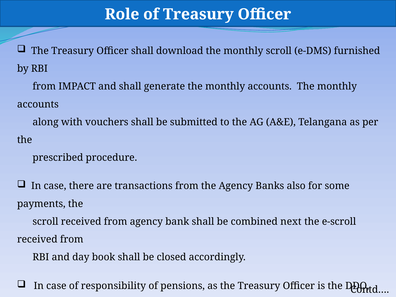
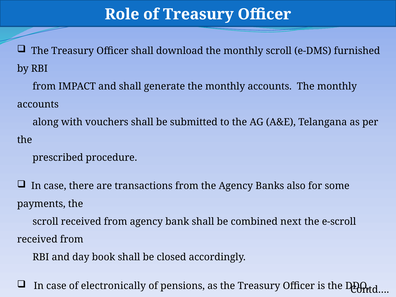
responsibility: responsibility -> electronically (113, 286)
